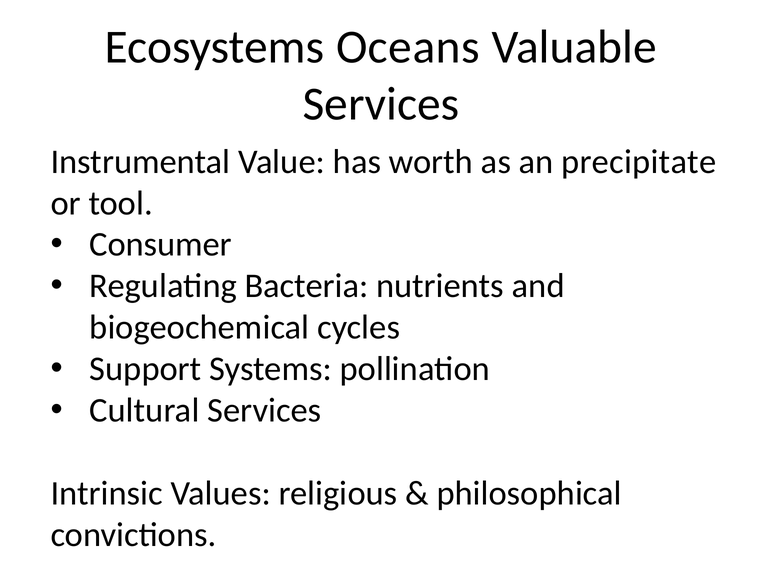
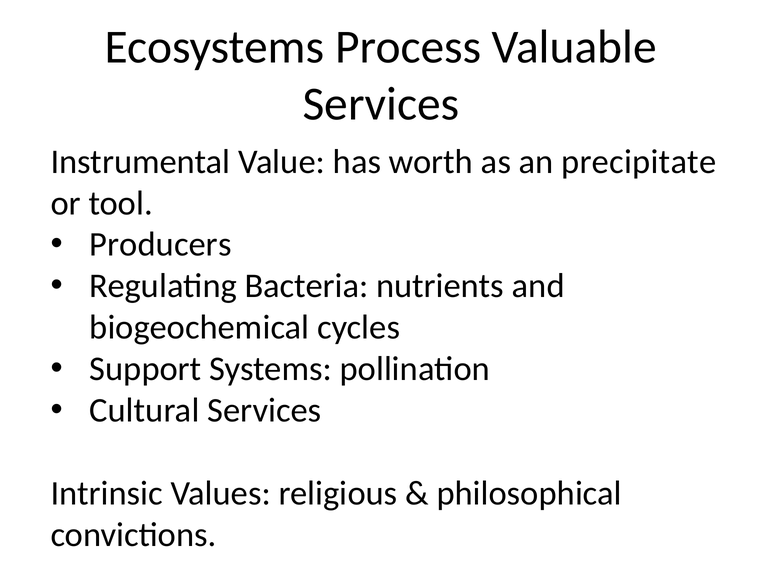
Oceans: Oceans -> Process (408, 47)
Consumer: Consumer -> Producers (160, 244)
